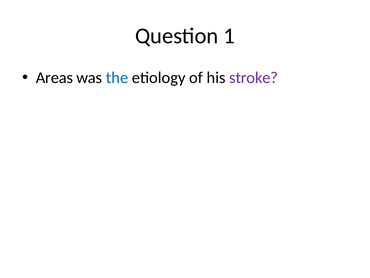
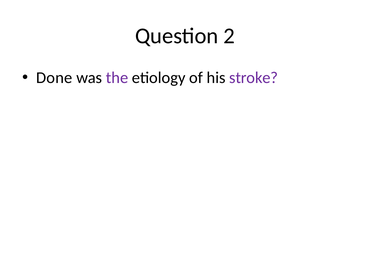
1: 1 -> 2 (229, 36)
Areas: Areas -> Done (54, 78)
the colour: blue -> purple (117, 78)
